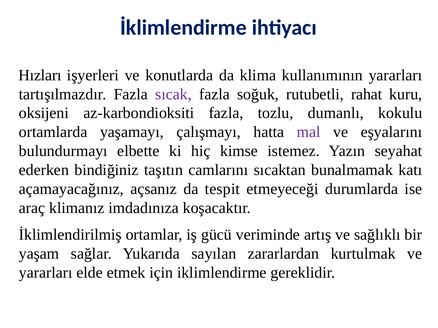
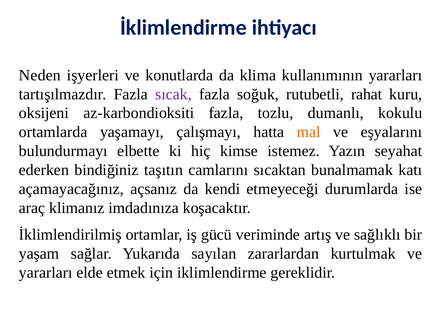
Hızları: Hızları -> Neden (40, 75)
mal colour: purple -> orange (309, 132)
tespit: tespit -> kendi (223, 189)
